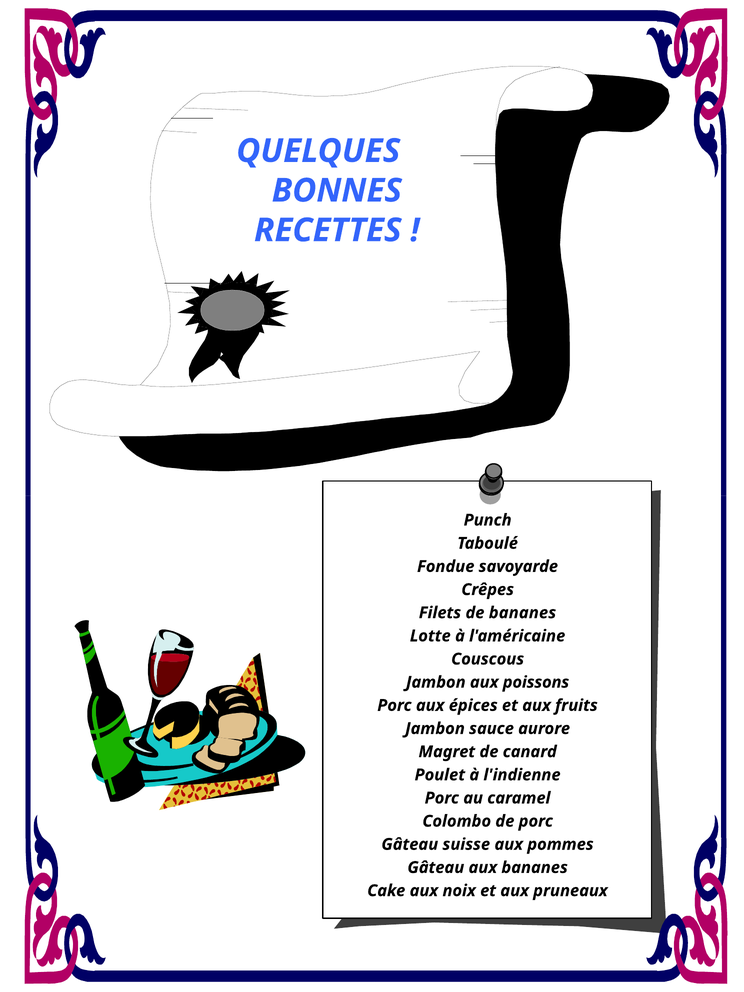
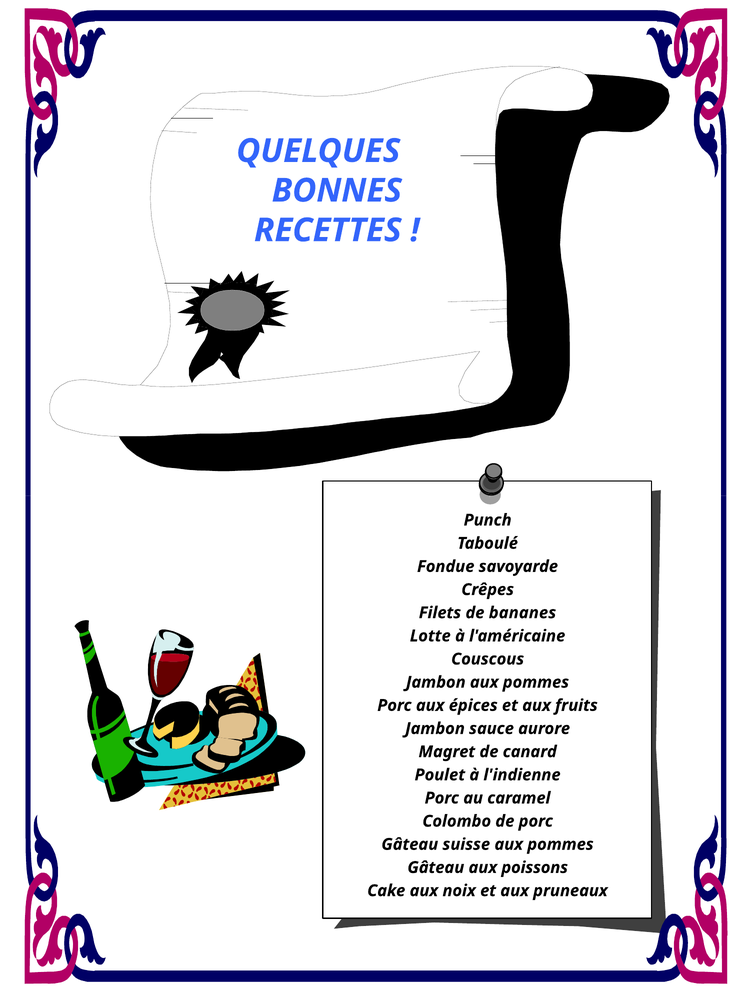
Jambon aux poissons: poissons -> pommes (536, 682)
aux bananes: bananes -> poissons (535, 868)
